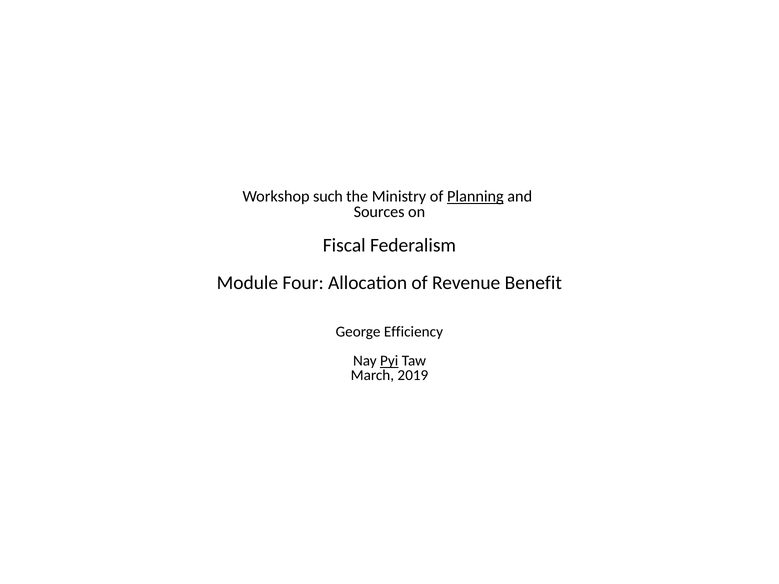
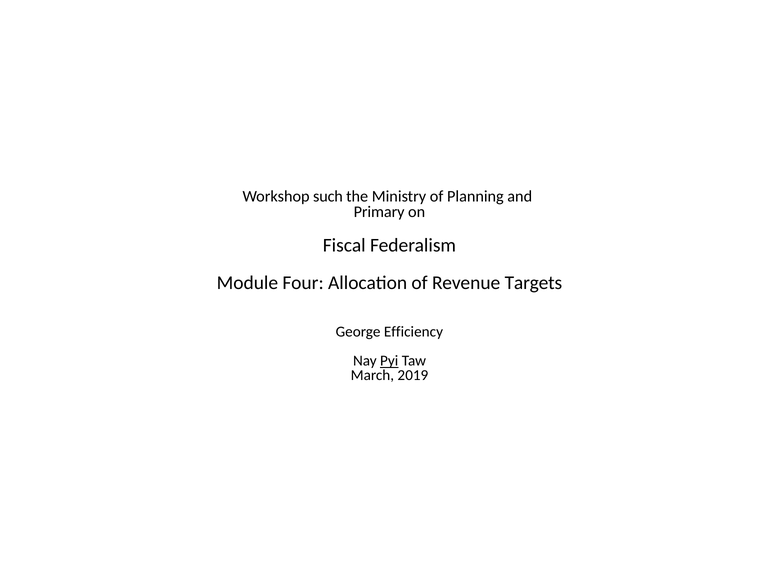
Planning underline: present -> none (475, 197)
Sources: Sources -> Primary (379, 212)
Benefit: Benefit -> Targets (533, 283)
